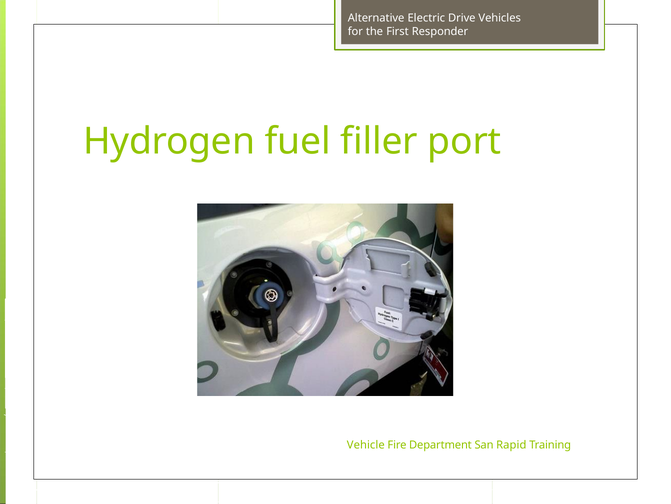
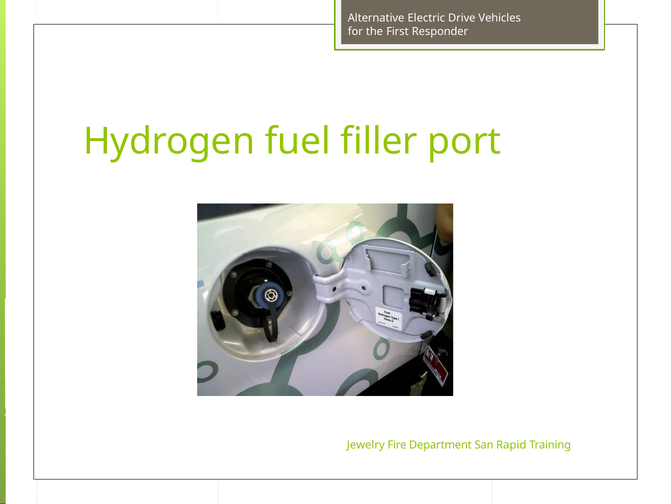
Vehicle: Vehicle -> Jewelry (366, 445)
